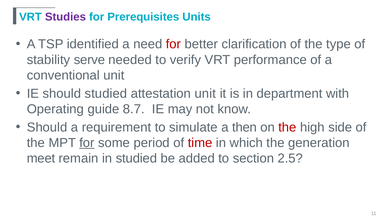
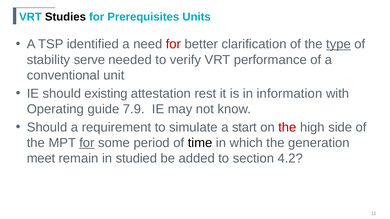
Studies colour: purple -> black (65, 17)
type underline: none -> present (339, 44)
should studied: studied -> existing (106, 94)
attestation unit: unit -> rest (205, 94)
department: department -> information (289, 94)
8.7: 8.7 -> 7.9 (134, 109)
then: then -> start (244, 127)
time colour: red -> black (200, 143)
2.5: 2.5 -> 4.2 (290, 159)
